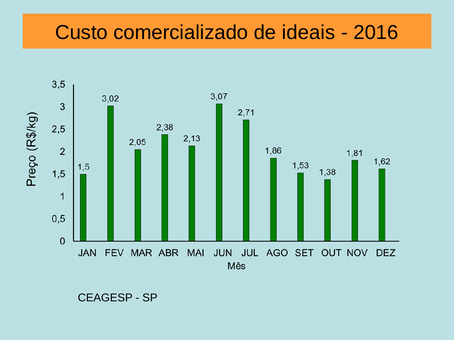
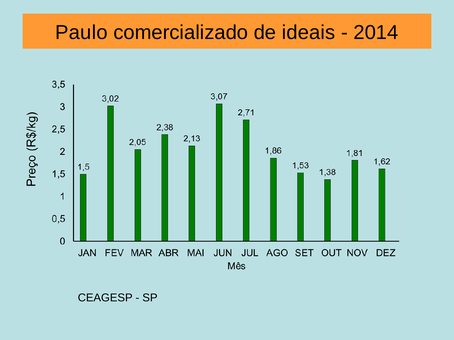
Custo: Custo -> Paulo (81, 33)
2016: 2016 -> 2014 (376, 33)
